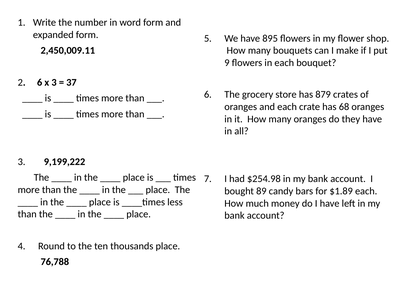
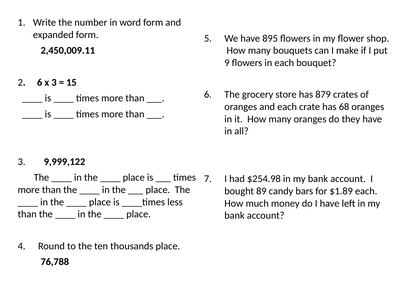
37: 37 -> 15 (71, 82)
9,199,222: 9,199,222 -> 9,999,122 (65, 162)
